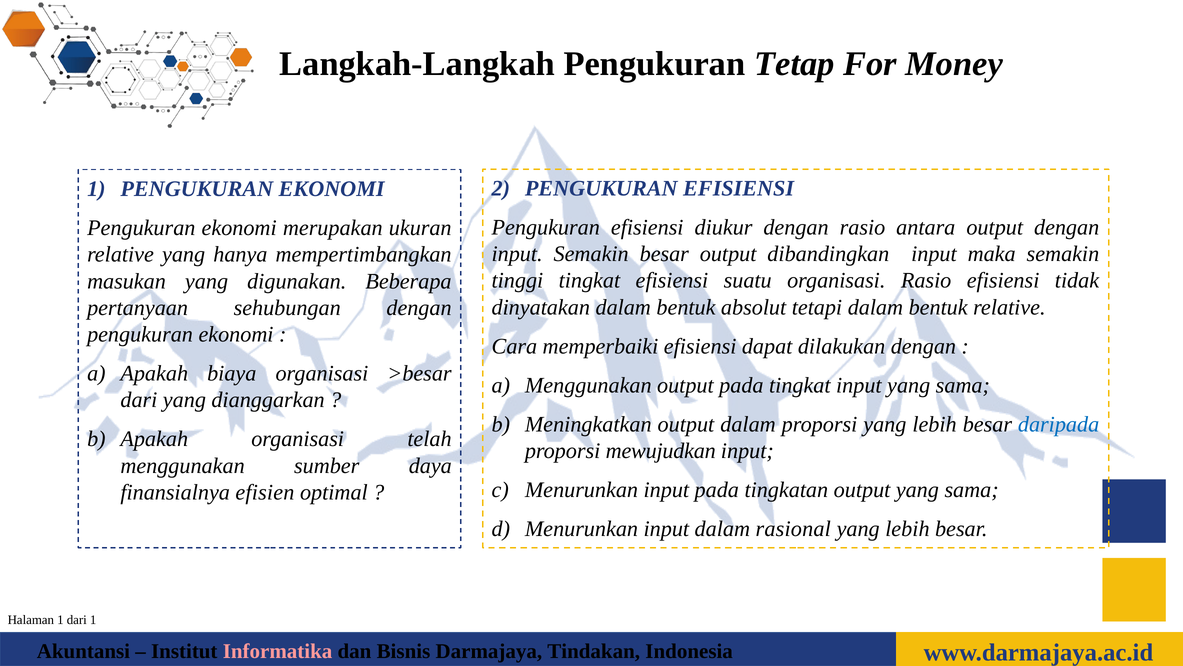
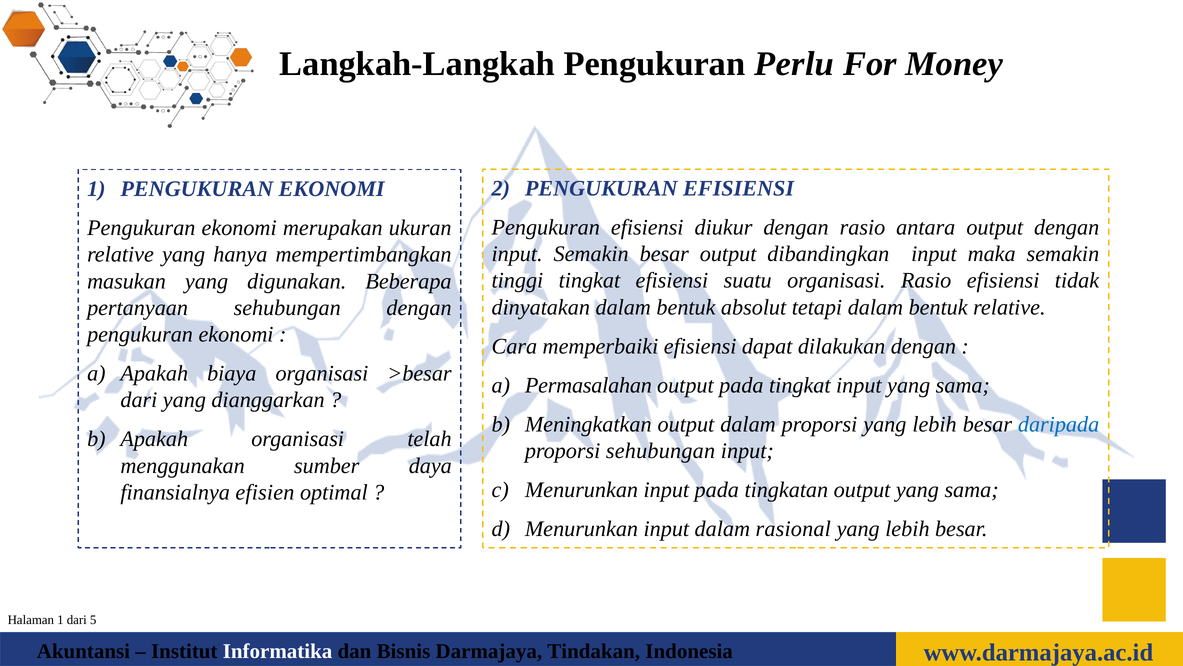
Tetap: Tetap -> Perlu (794, 64)
Menggunakan: Menggunakan -> Permasalahan (588, 385)
proporsi mewujudkan: mewujudkan -> sehubungan (661, 450)
dari 1: 1 -> 5 (93, 619)
Informatika colour: pink -> white (278, 651)
